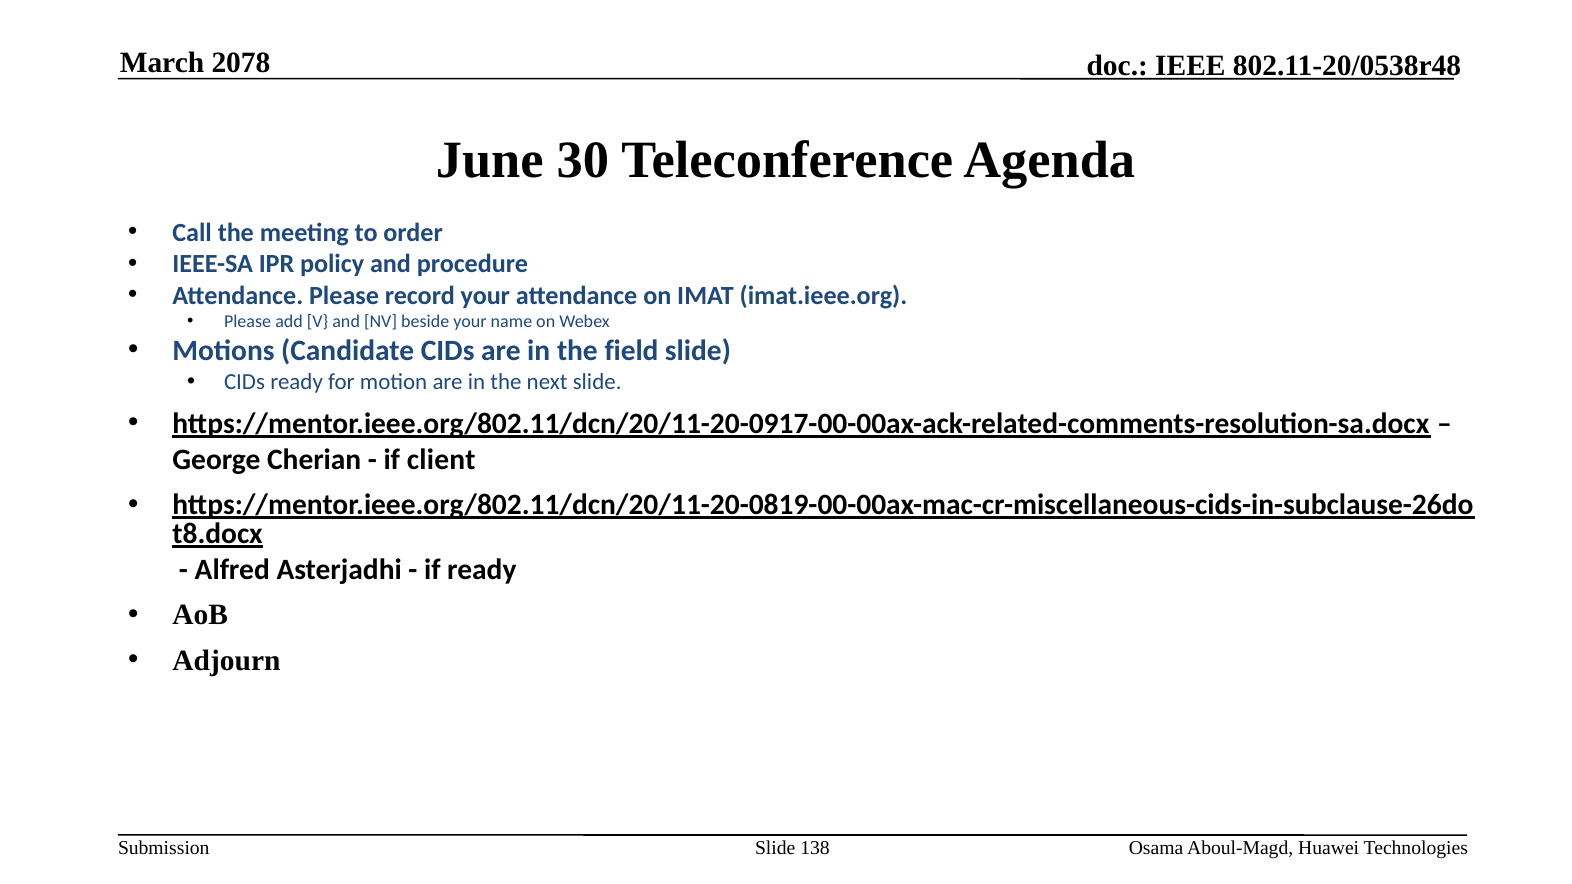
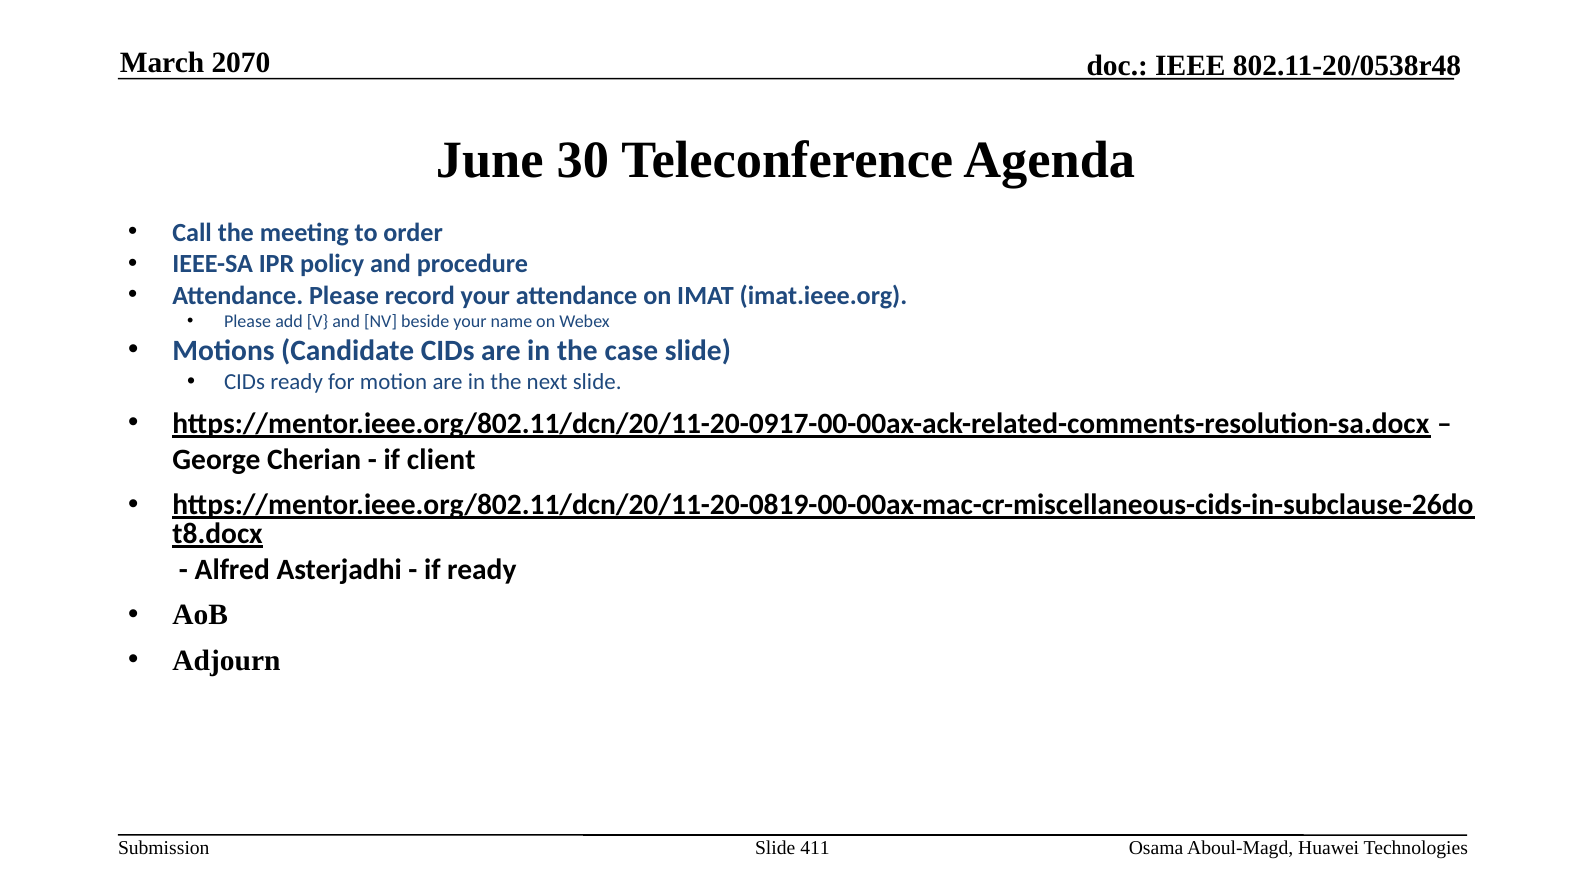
2078: 2078 -> 2070 (241, 62)
field: field -> case (631, 351)
138: 138 -> 411 (815, 848)
